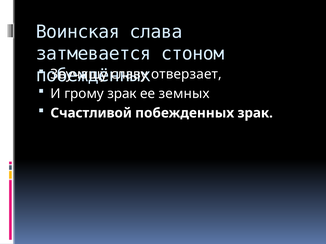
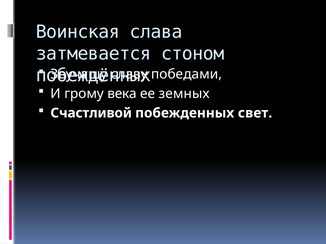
отверзает: отверзает -> победами (187, 74)
грому зрак: зрак -> века (122, 94)
побежденных зрак: зрак -> свет (255, 113)
